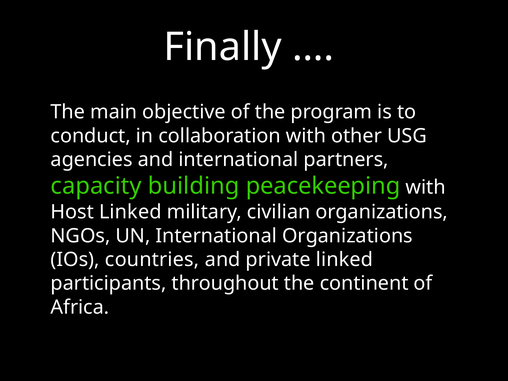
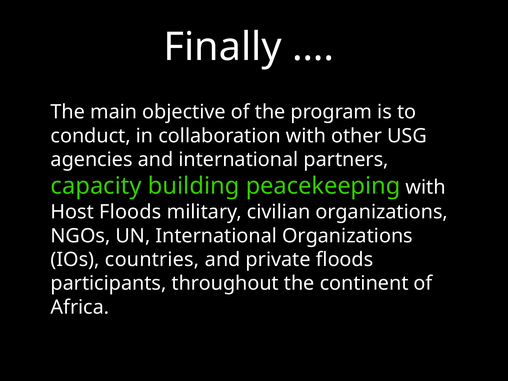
Host Linked: Linked -> Floods (130, 212)
private linked: linked -> floods (345, 260)
